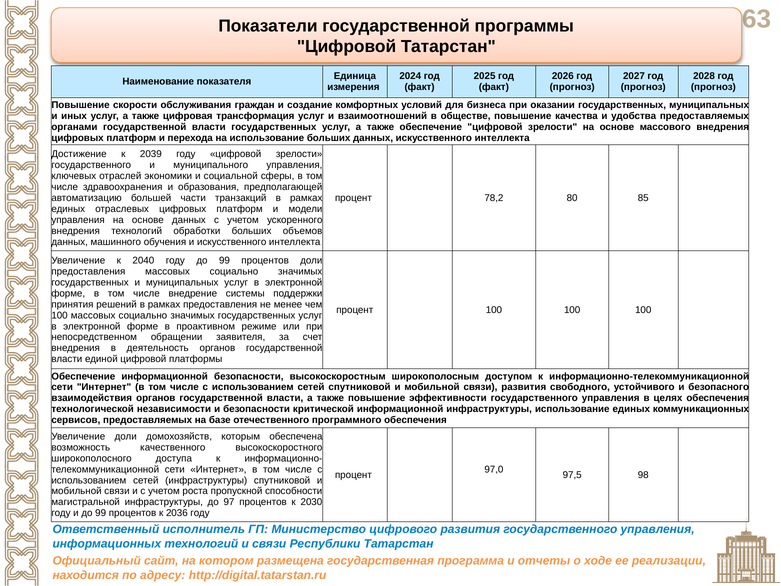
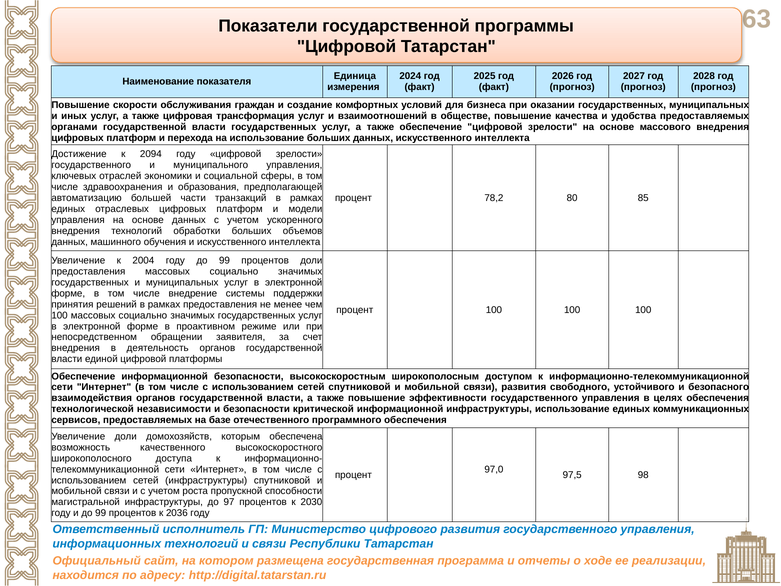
2039: 2039 -> 2094 (151, 154)
2040: 2040 -> 2004 (143, 260)
